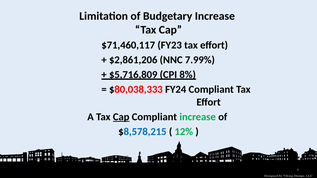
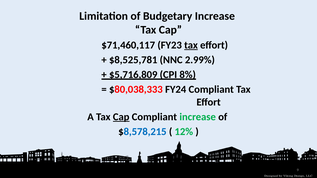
tax underline: none -> present (191, 45)
$2,861,206: $2,861,206 -> $8,525,781 (133, 60)
7.99%: 7.99% -> 2.99% (200, 60)
